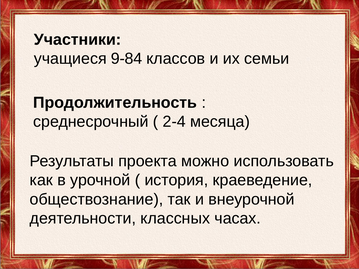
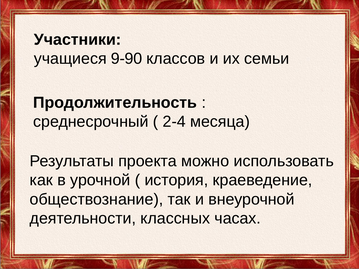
9-84: 9-84 -> 9-90 (127, 59)
